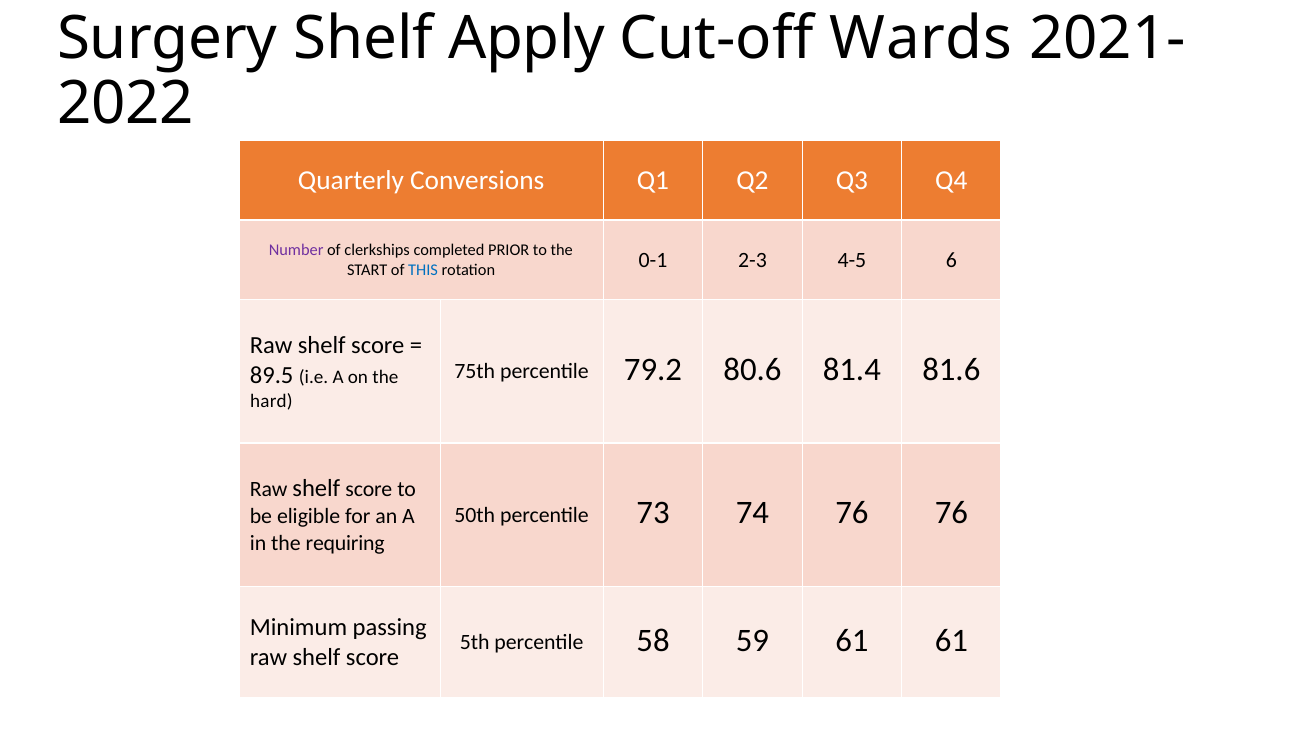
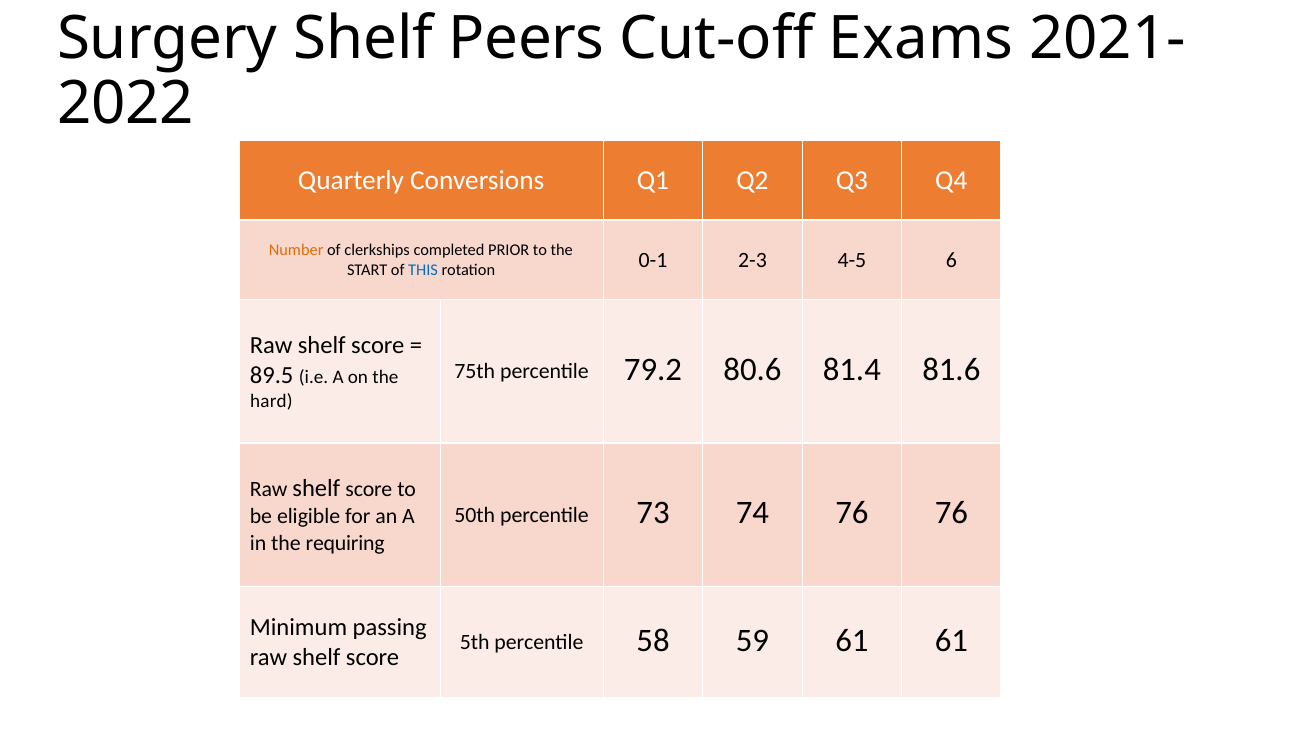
Apply: Apply -> Peers (527, 38)
Wards: Wards -> Exams (921, 38)
Number colour: purple -> orange (296, 250)
